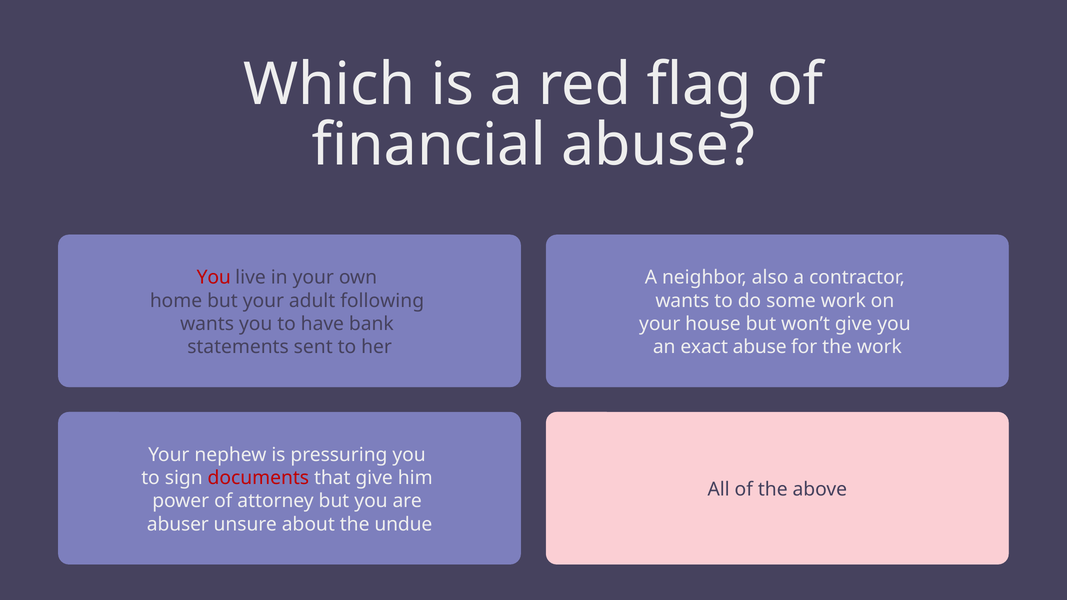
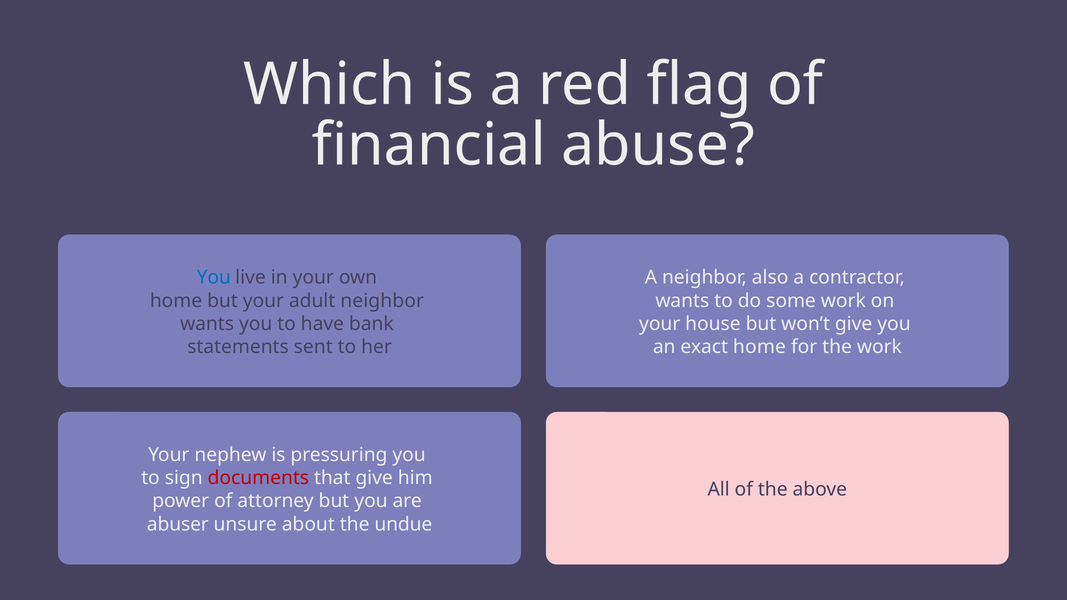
You colour: red -> blue (214, 278)
adult following: following -> neighbor (382, 301)
exact abuse: abuse -> home (759, 347)
